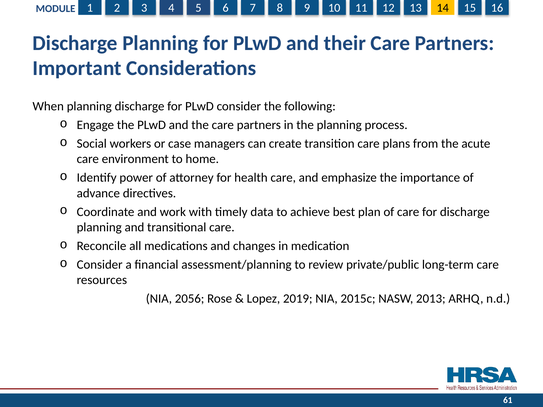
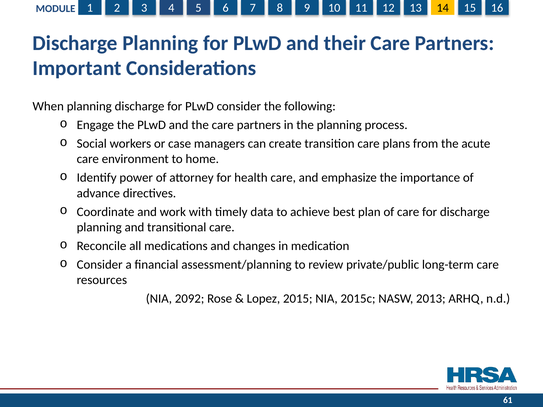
2056: 2056 -> 2092 (190, 299)
2019: 2019 -> 2015 (298, 299)
